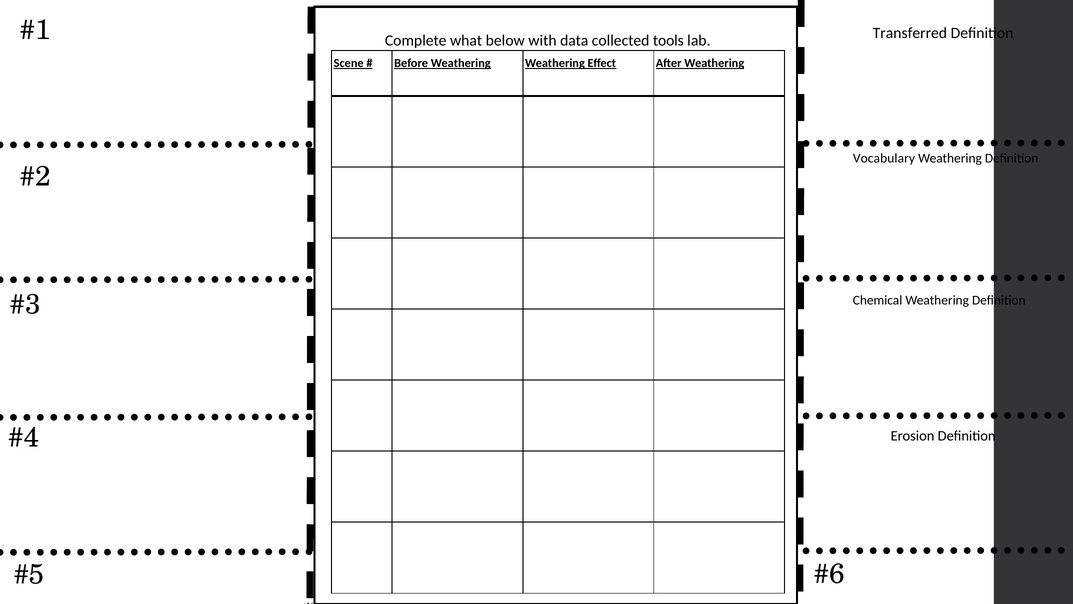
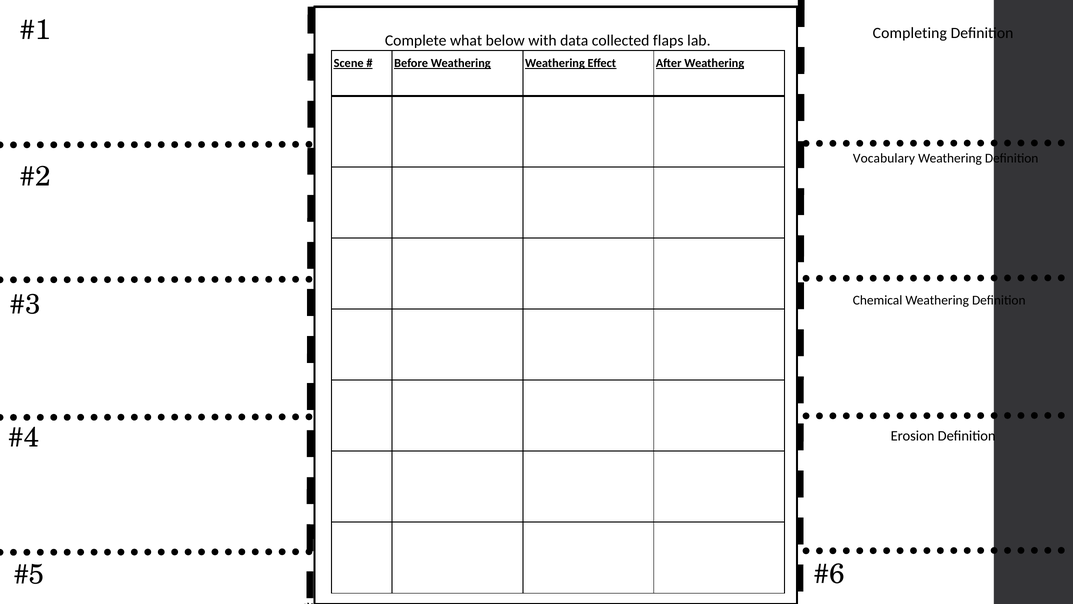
tools: tools -> flaps (668, 41)
Transferred: Transferred -> Completing (910, 33)
